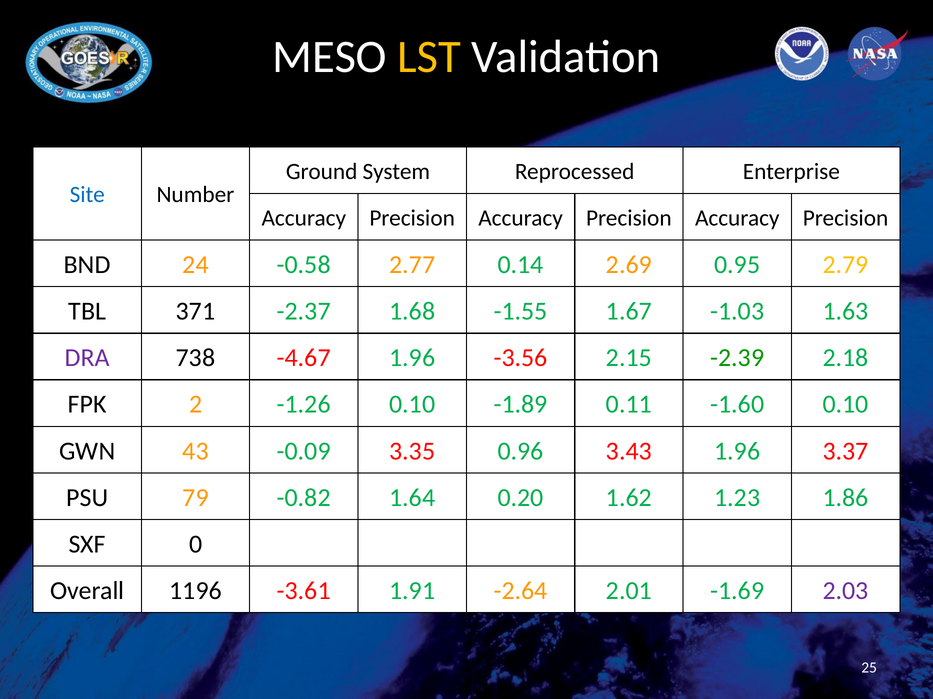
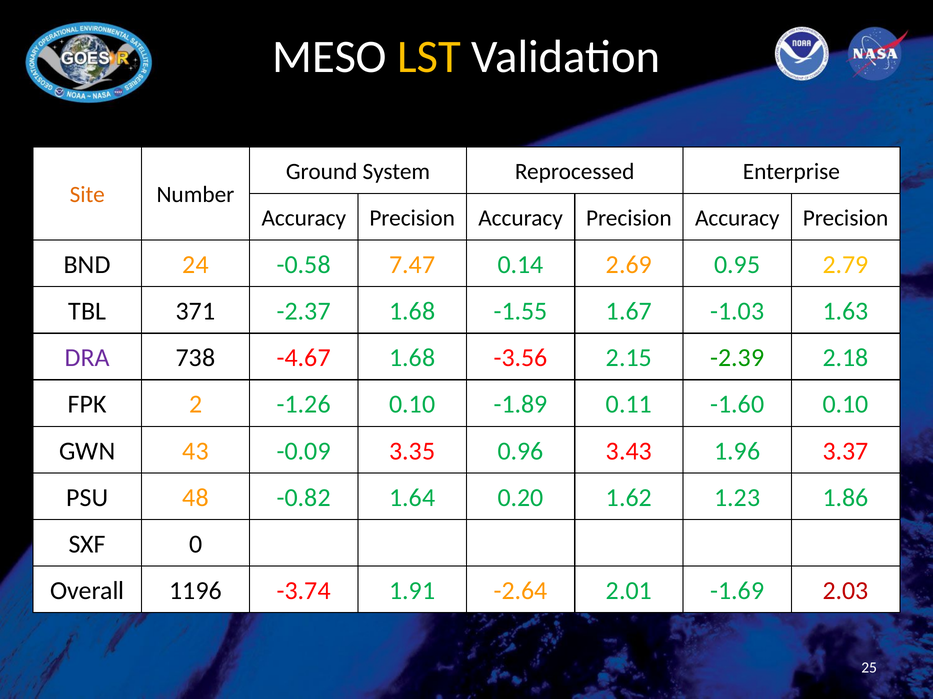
Site colour: blue -> orange (87, 195)
2.77: 2.77 -> 7.47 (412, 265)
-4.67 1.96: 1.96 -> 1.68 (412, 358)
79: 79 -> 48 (196, 498)
-3.61: -3.61 -> -3.74 (304, 591)
2.03 colour: purple -> red (846, 591)
